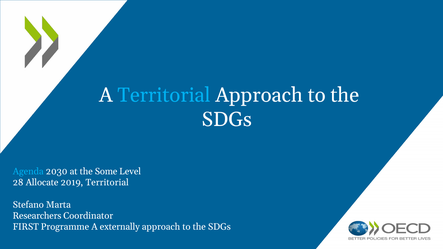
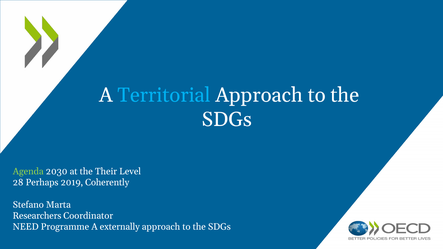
Agenda colour: light blue -> light green (28, 172)
Some: Some -> Their (106, 172)
Allocate: Allocate -> Perhaps (42, 183)
2019 Territorial: Territorial -> Coherently (107, 183)
FIRST: FIRST -> NEED (26, 227)
